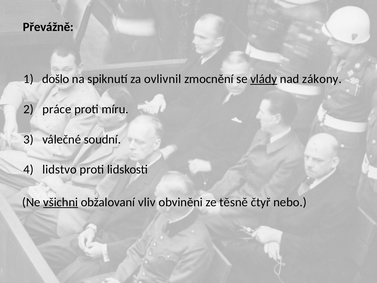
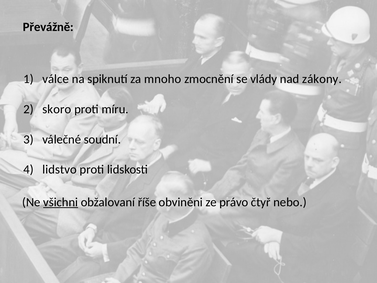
došlo: došlo -> válce (56, 79)
ovlivnil: ovlivnil -> mnoho (163, 79)
vlády underline: present -> none (264, 79)
práce: práce -> skoro (57, 109)
vliv: vliv -> říše (147, 202)
těsně: těsně -> právo (234, 202)
